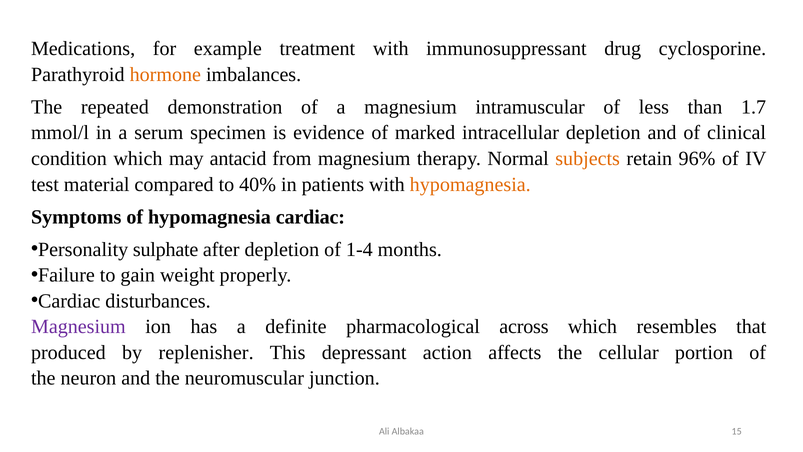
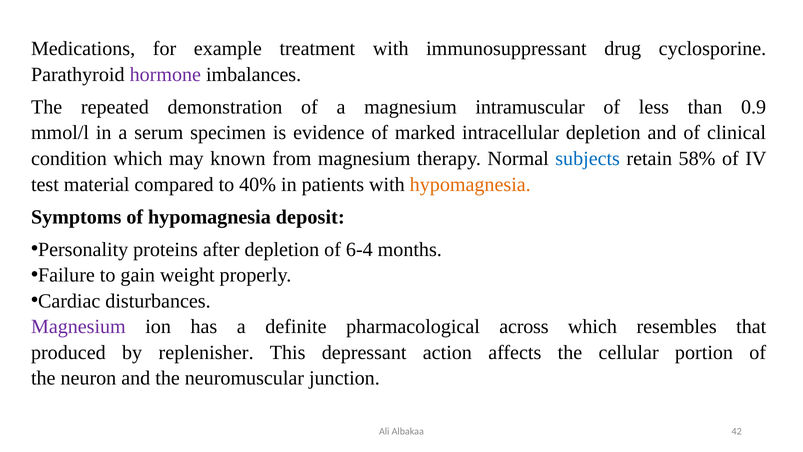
hormone colour: orange -> purple (165, 75)
1.7: 1.7 -> 0.9 (754, 107)
antacid: antacid -> known (238, 159)
subjects colour: orange -> blue (588, 159)
96%: 96% -> 58% (697, 159)
hypomagnesia cardiac: cardiac -> deposit (310, 217)
sulphate: sulphate -> proteins (166, 249)
1-4: 1-4 -> 6-4 (359, 249)
15: 15 -> 42 (737, 431)
